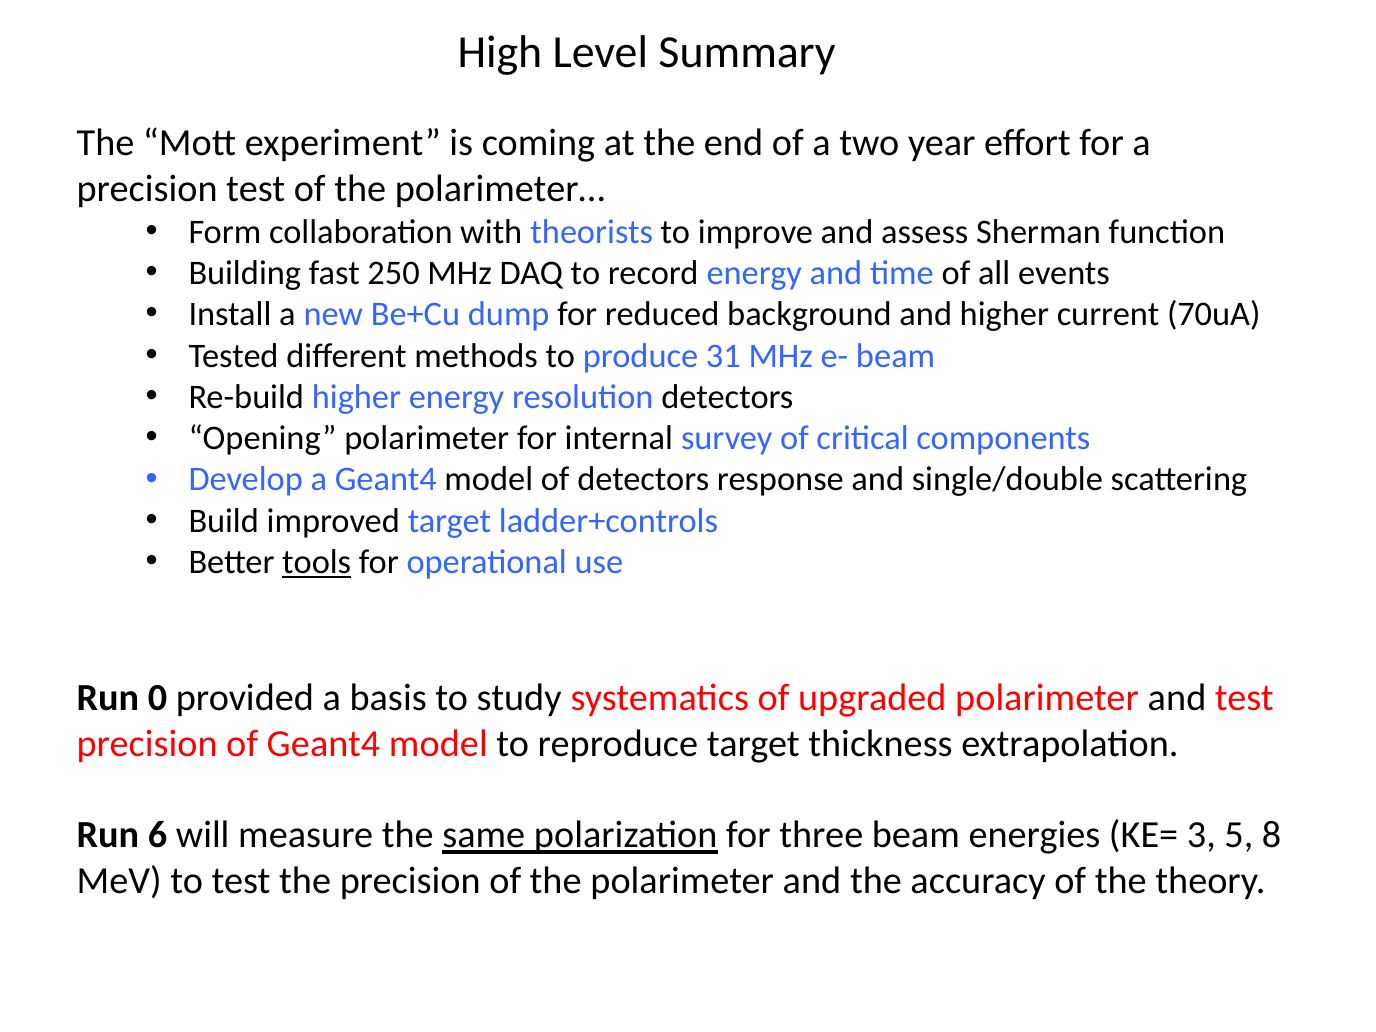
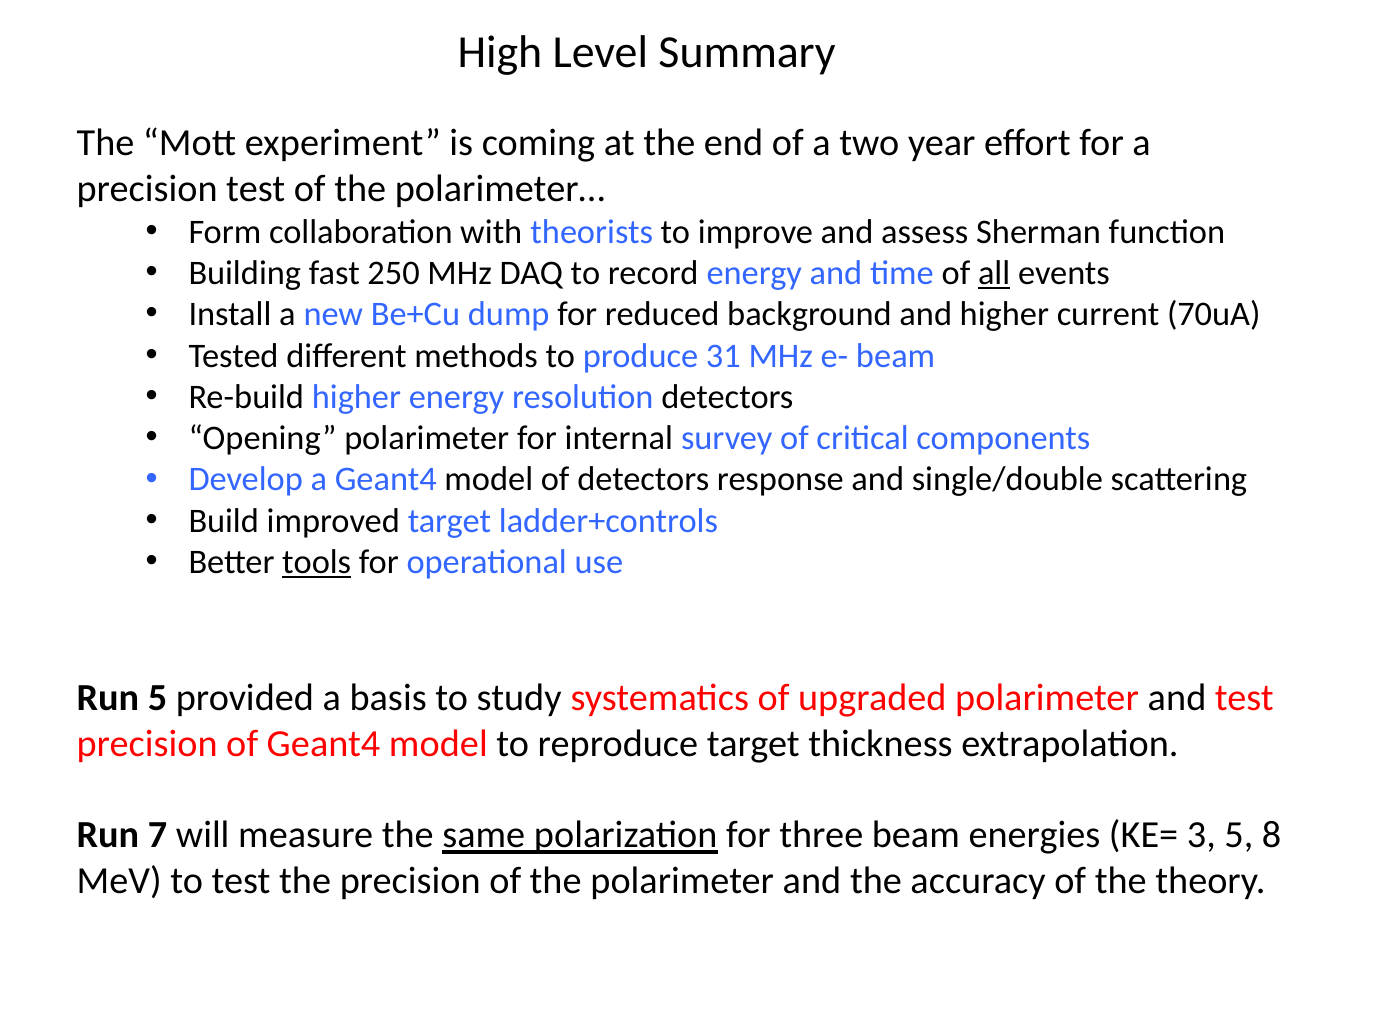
all underline: none -> present (994, 273)
Run 0: 0 -> 5 (158, 698)
6: 6 -> 7 (158, 835)
